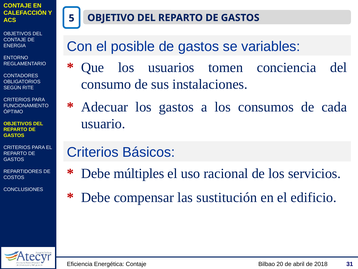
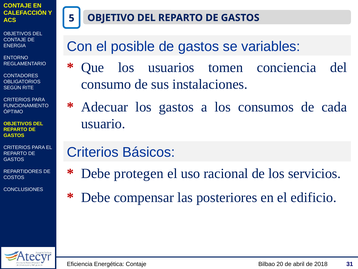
múltiples: múltiples -> protegen (139, 173)
sustitución: sustitución -> posteriores (227, 197)
